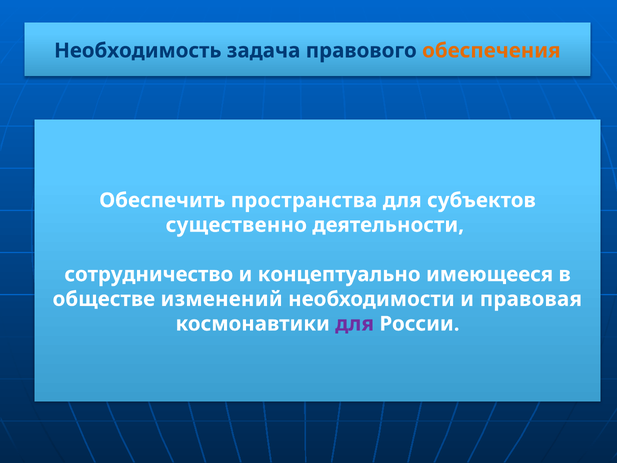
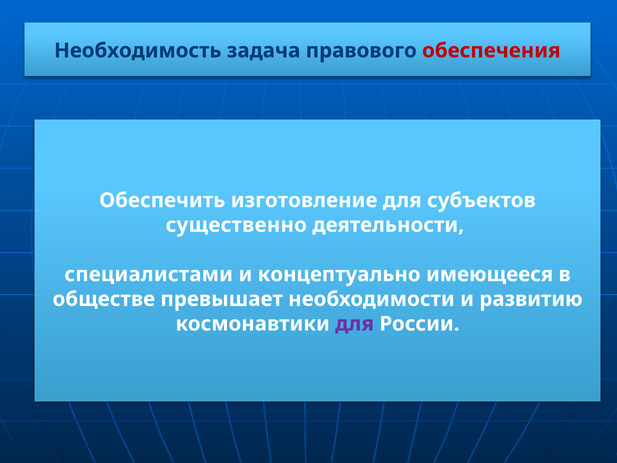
обеспечения colour: orange -> red (491, 51)
пространства: пространства -> изготовление (304, 200)
сотрудничество: сотрудничество -> специалистами (149, 274)
изменений: изменений -> превышает (222, 299)
правовая: правовая -> развитию (531, 299)
